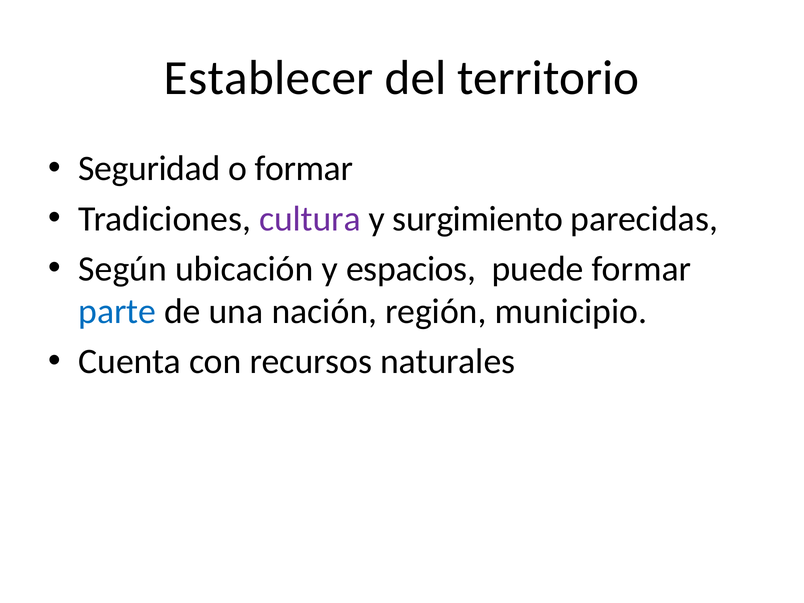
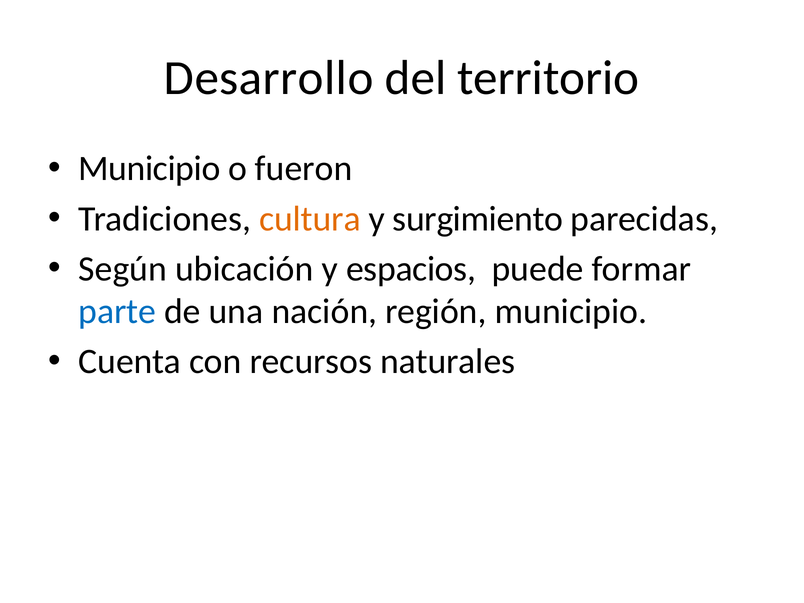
Establecer: Establecer -> Desarrollo (269, 78)
Seguridad: Seguridad -> Municipio (149, 169)
o formar: formar -> fueron (304, 169)
cultura colour: purple -> orange (310, 219)
